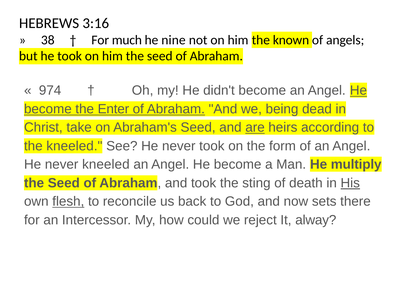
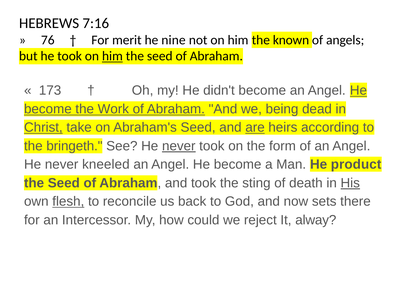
3:16: 3:16 -> 7:16 (96, 23)
38: 38 -> 76 (48, 40)
much: much -> merit (127, 40)
him underline: none -> present (112, 56)
974: 974 -> 173 (50, 90)
Enter: Enter -> Work (113, 109)
Christ underline: none -> present (43, 127)
the kneeled: kneeled -> bringeth (74, 146)
never underline: none -> present (179, 146)
multiply: multiply -> product (356, 164)
